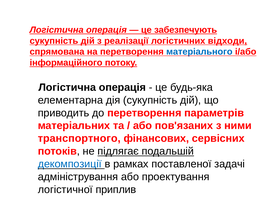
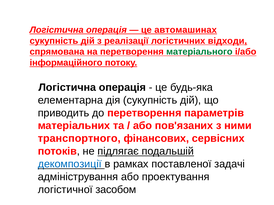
забезпечують: забезпечують -> автомашинах (186, 30)
матеріального colour: blue -> green (199, 52)
приплив: приплив -> засобом (116, 190)
